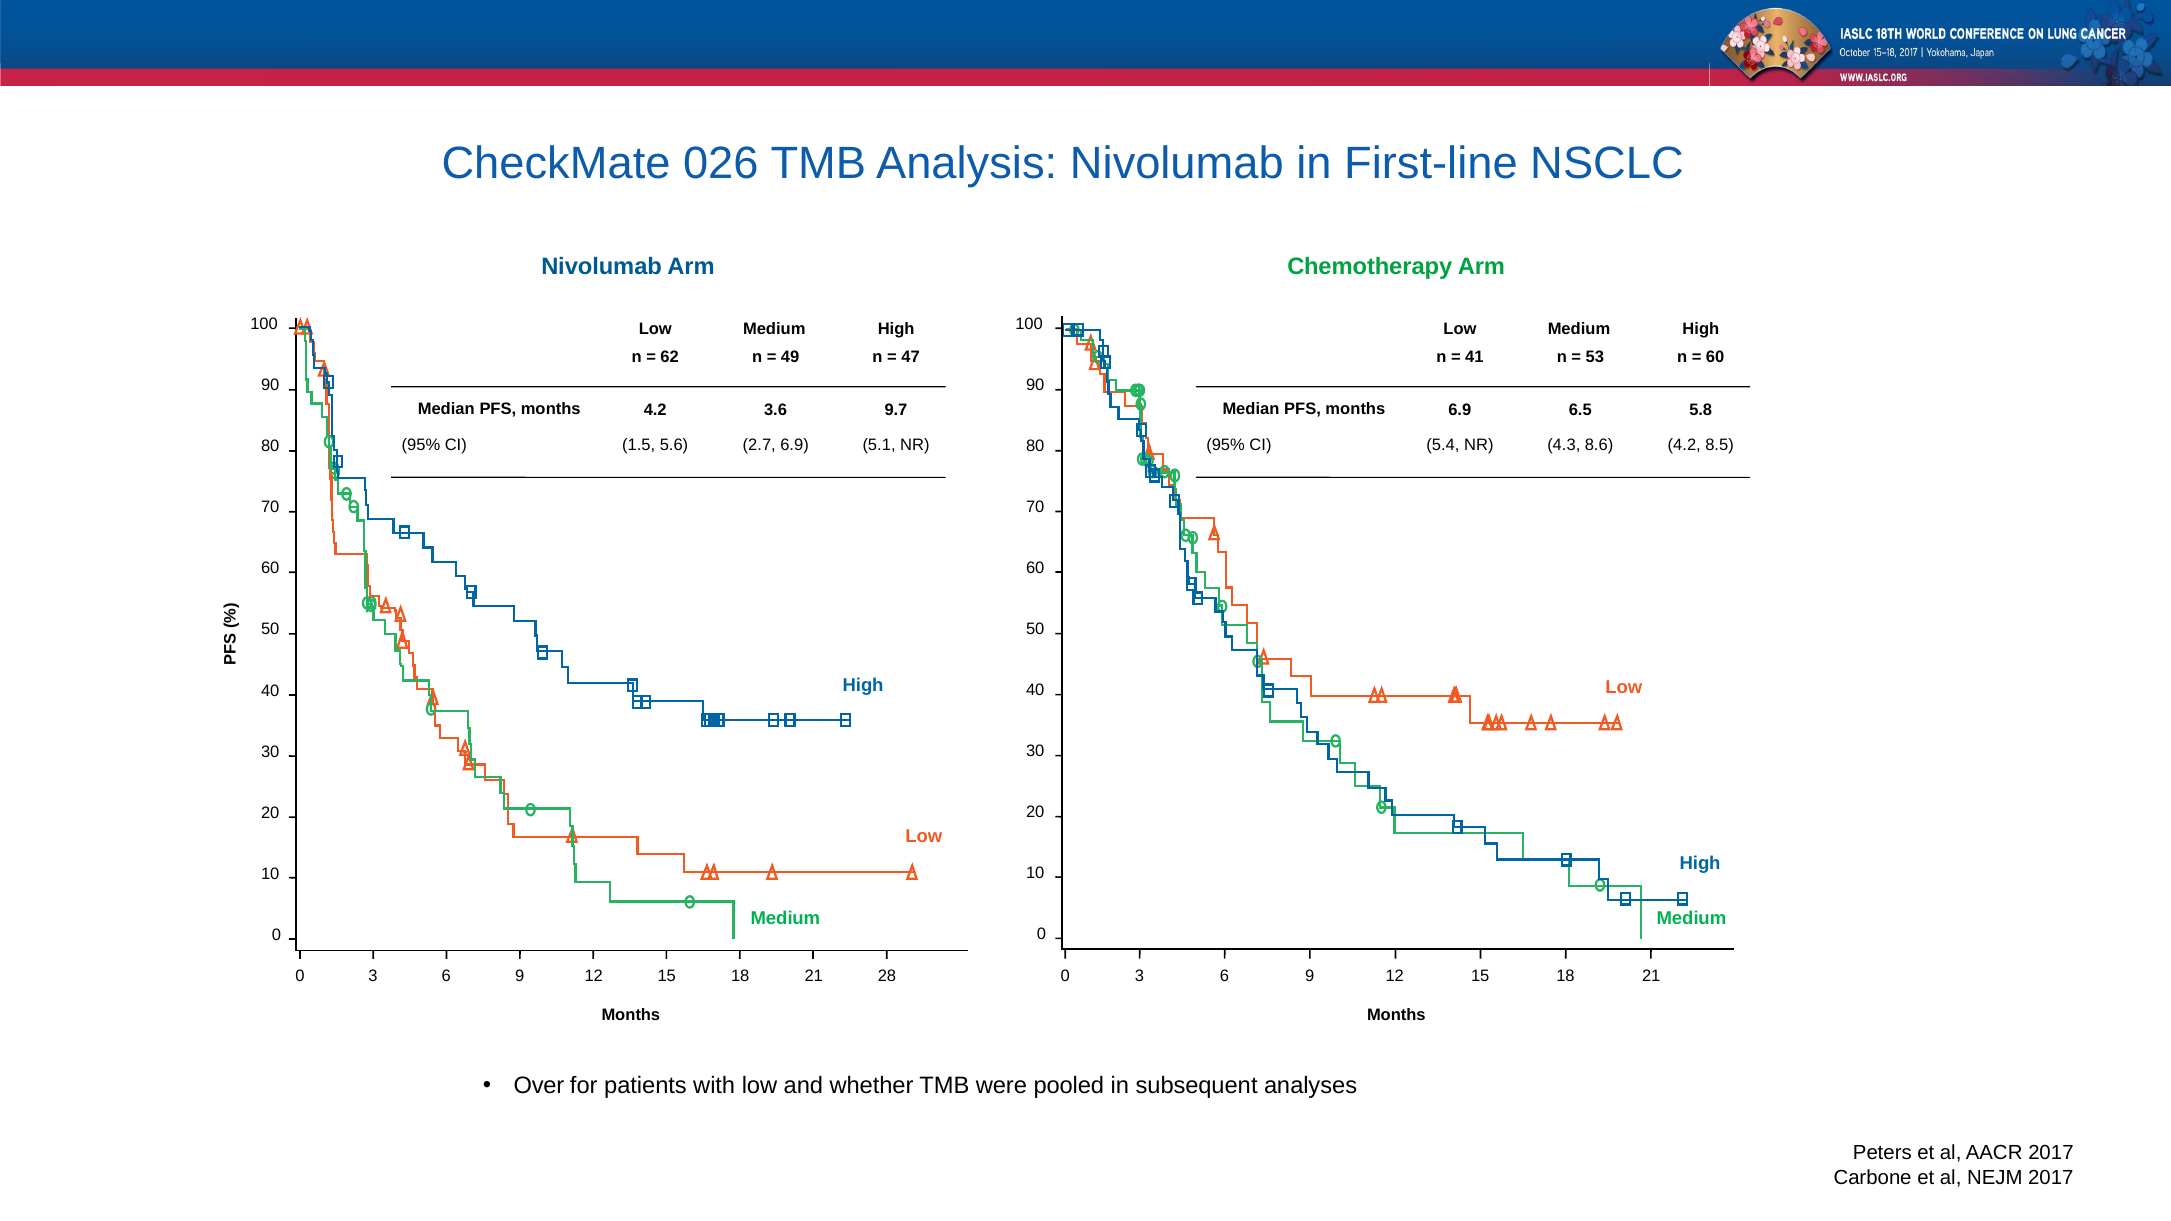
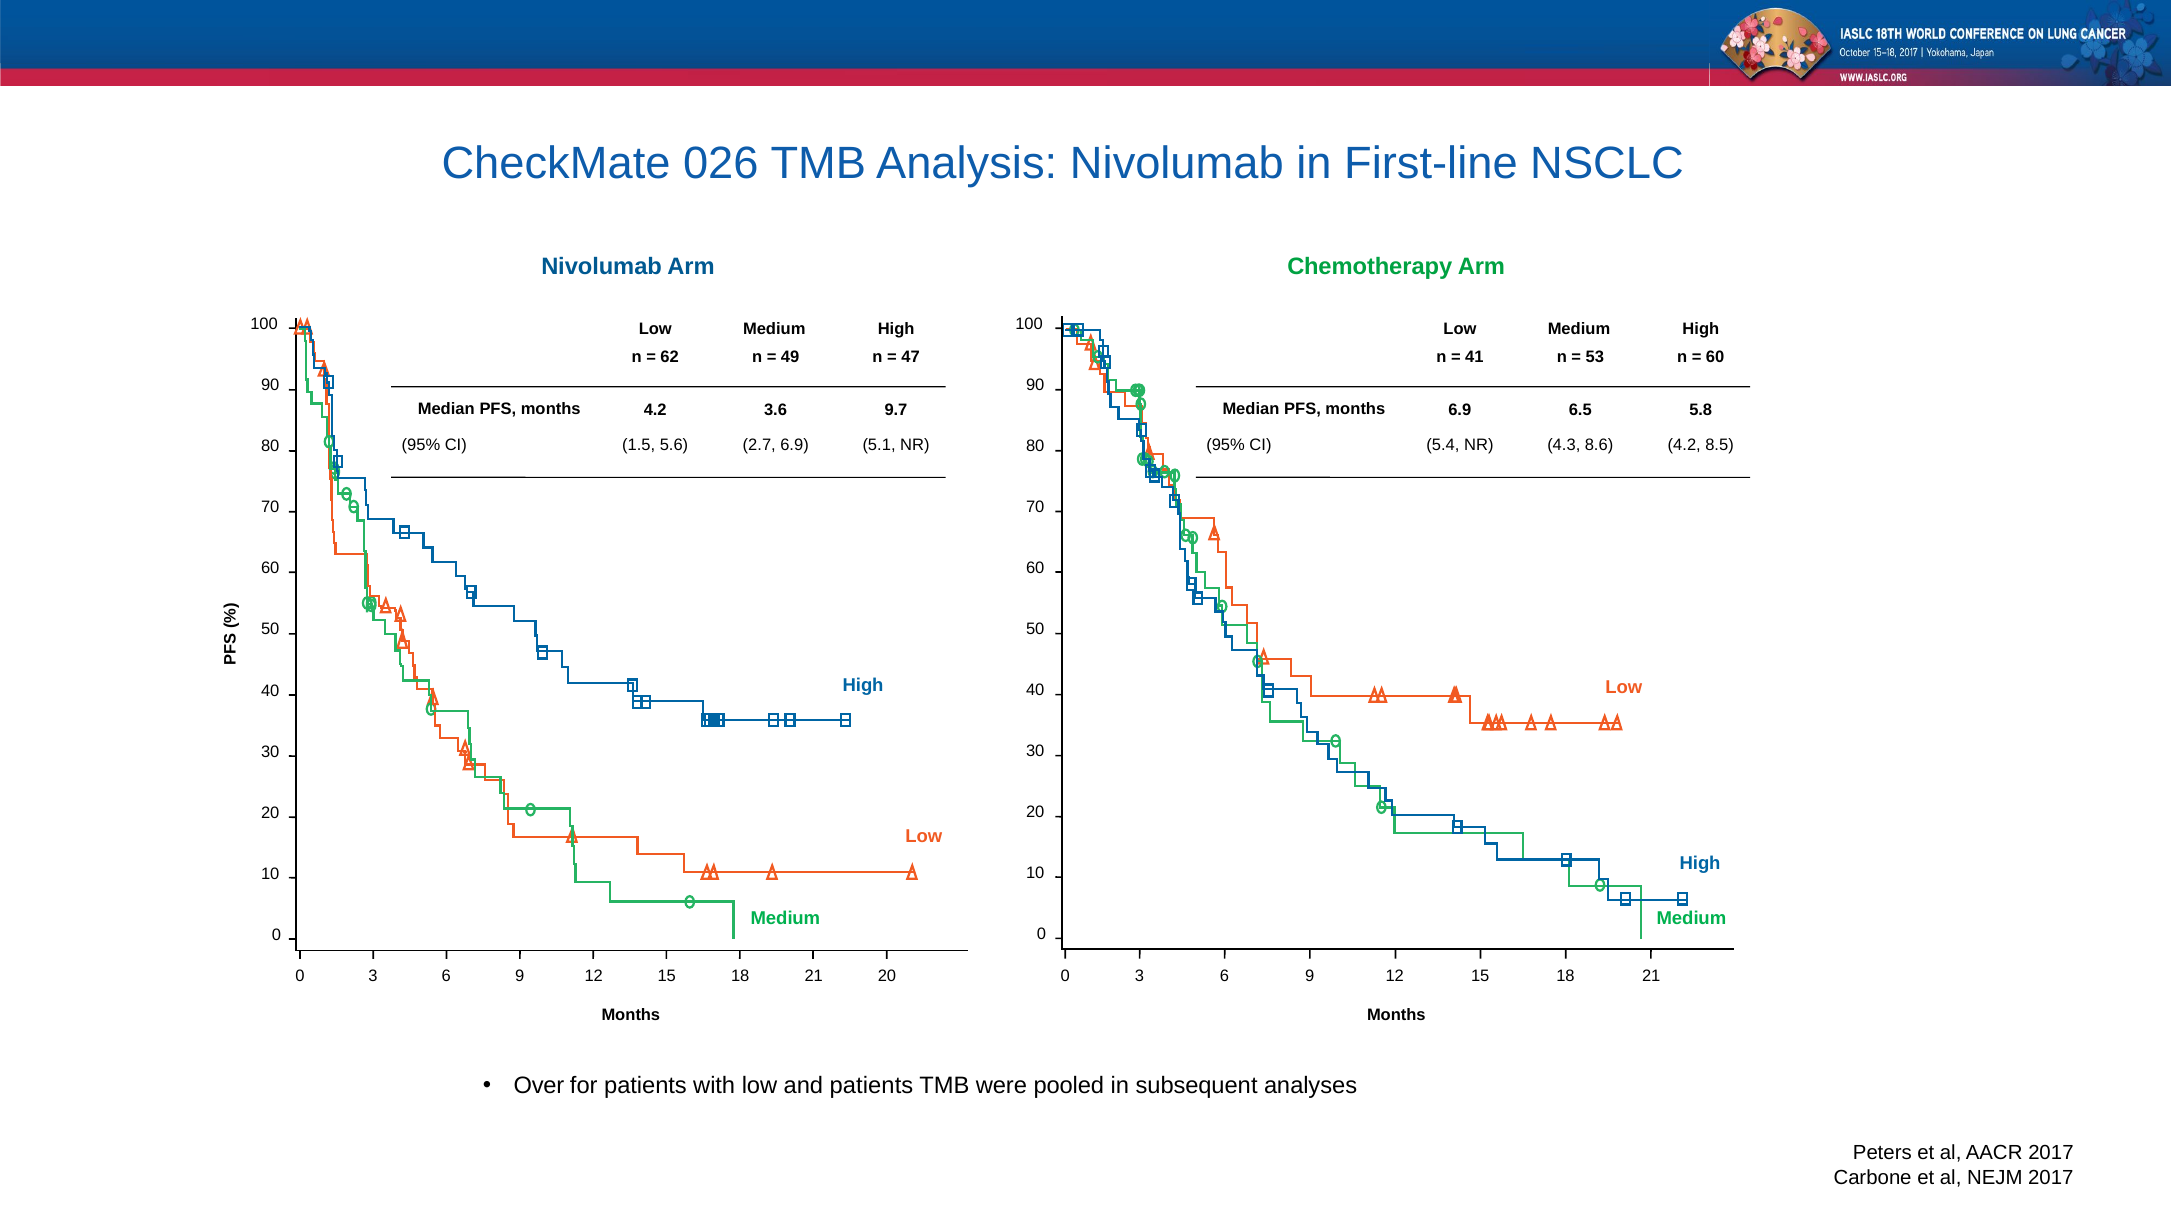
21 28: 28 -> 20 (887, 976)
and whether: whether -> patients (871, 1086)
